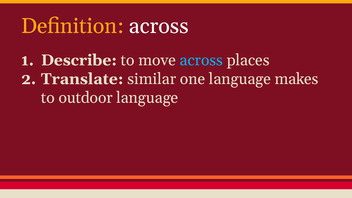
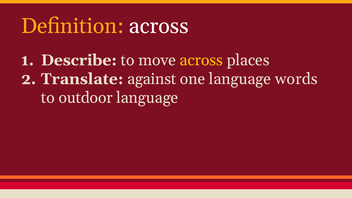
across colour: light blue -> yellow (201, 60)
similar: similar -> against (152, 79)
makes: makes -> words (296, 79)
